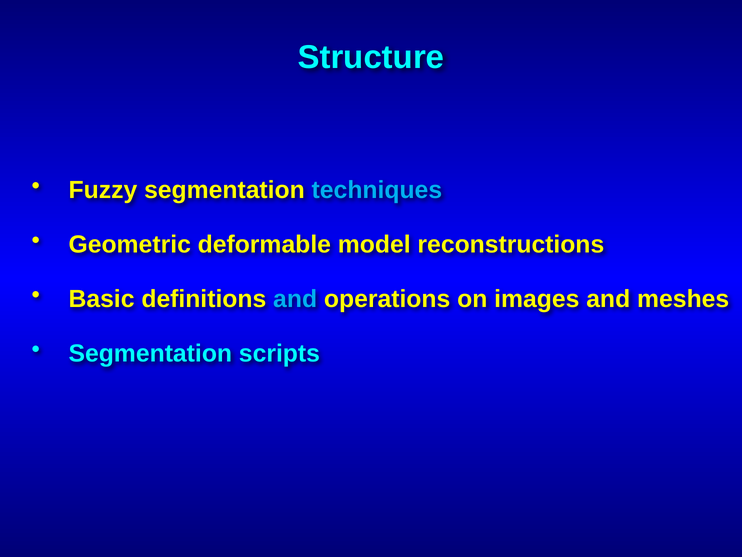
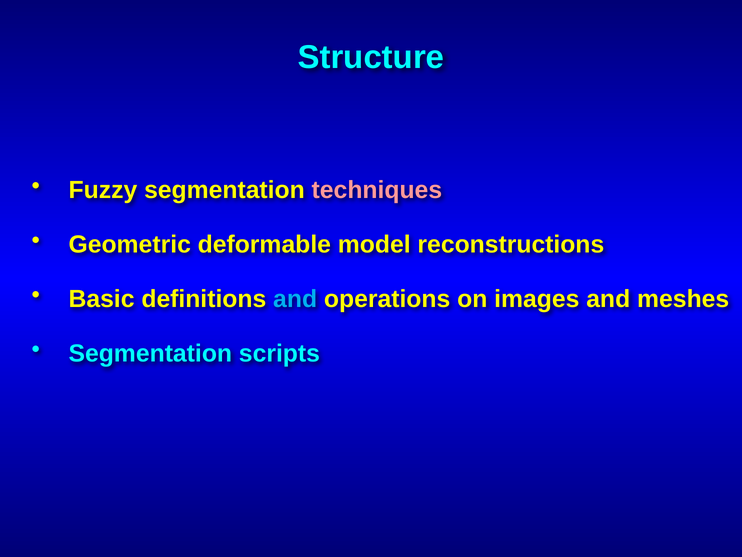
techniques colour: light blue -> pink (377, 190)
